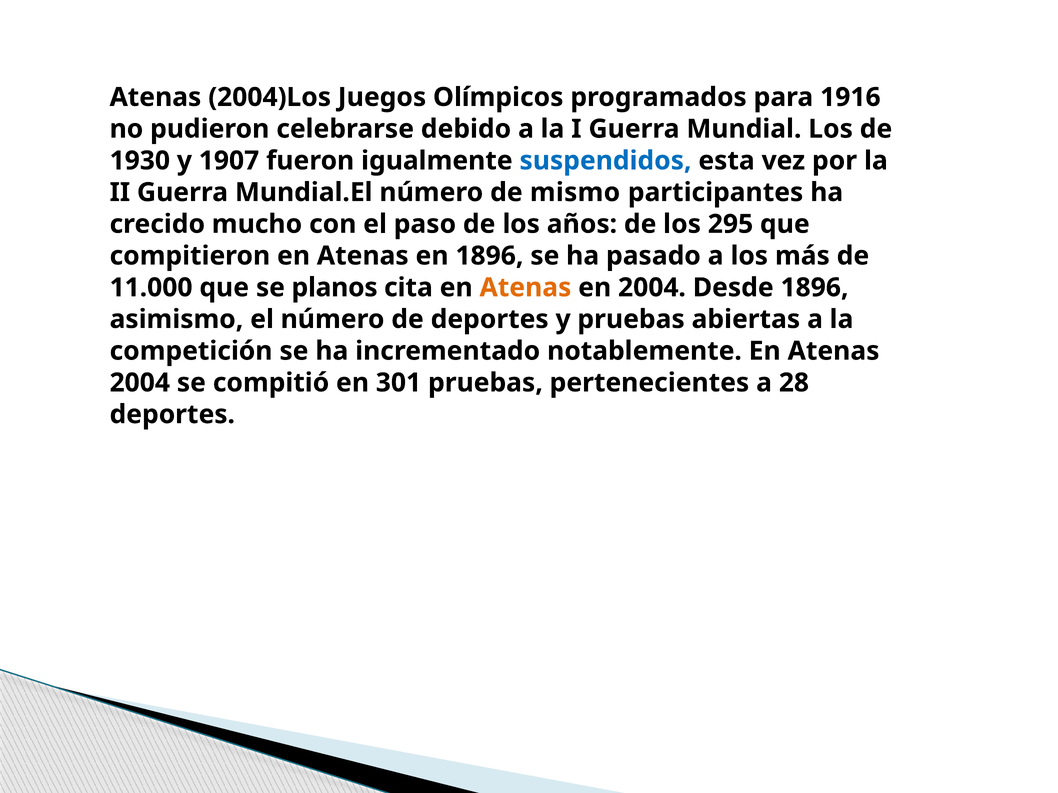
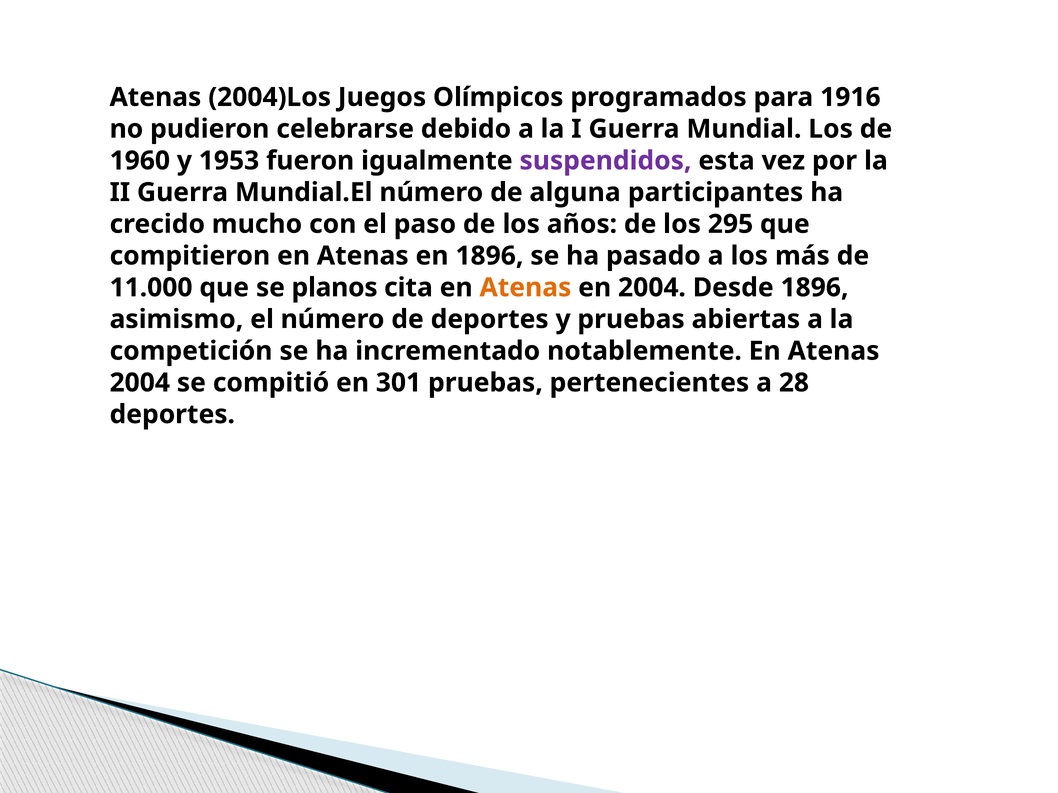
1930: 1930 -> 1960 (140, 161)
1907: 1907 -> 1953 (229, 161)
suspendidos colour: blue -> purple (605, 161)
mismo: mismo -> alguna (575, 193)
